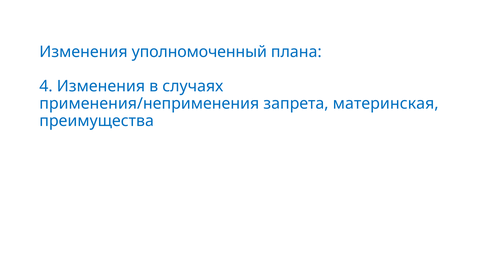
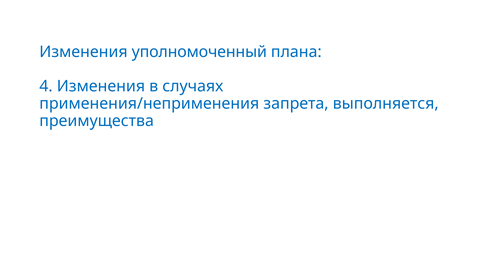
материнская: материнская -> выполняется (386, 104)
